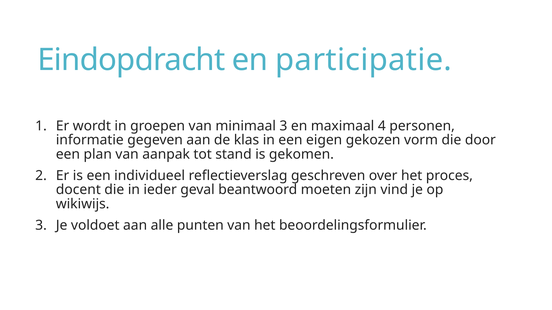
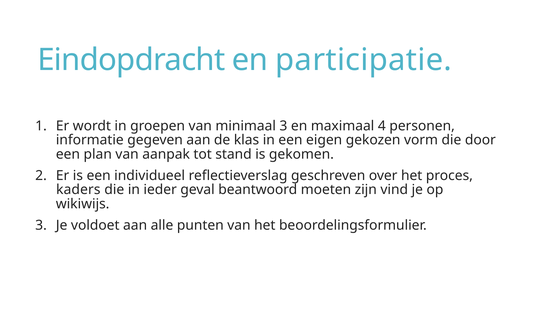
docent: docent -> kaders (78, 190)
